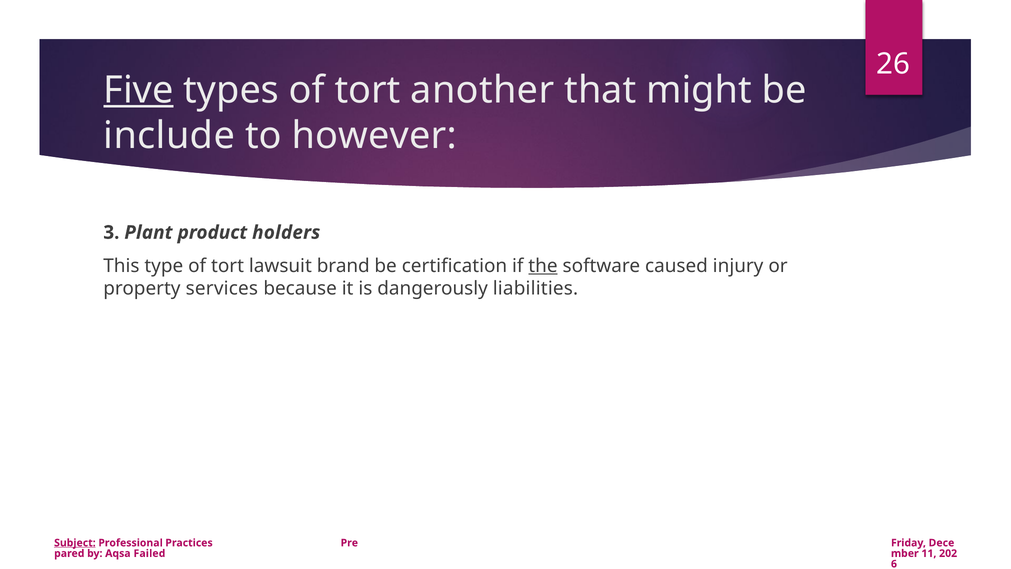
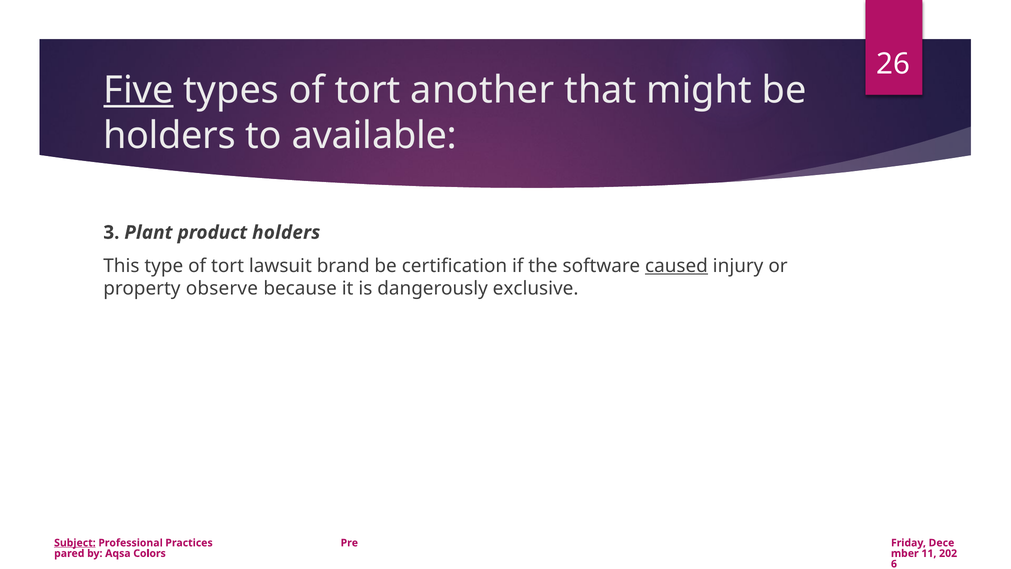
include: include -> holders (170, 135)
however: however -> available (374, 135)
the underline: present -> none (543, 266)
caused underline: none -> present (676, 266)
services: services -> observe (222, 288)
liabilities: liabilities -> exclusive (536, 288)
Failed: Failed -> Colors (150, 553)
